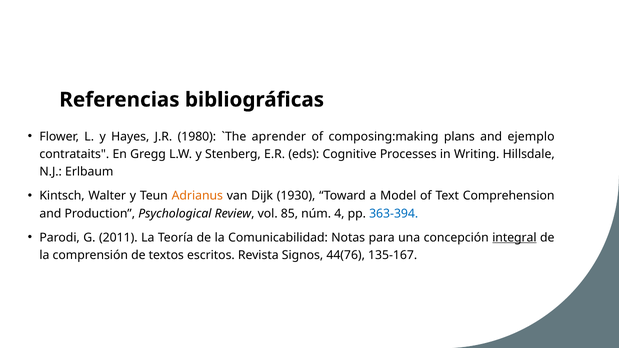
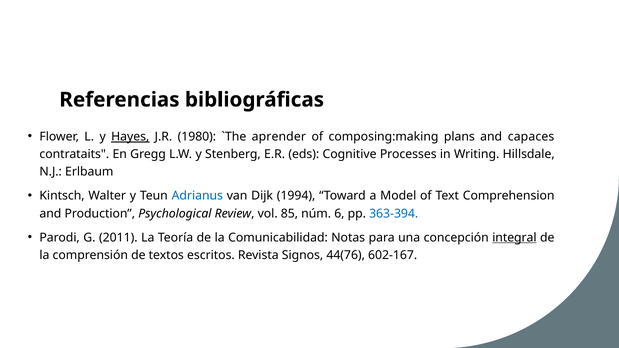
Hayes underline: none -> present (130, 137)
ejemplo: ejemplo -> capaces (531, 137)
Adrianus colour: orange -> blue (197, 196)
1930: 1930 -> 1994 (296, 196)
4: 4 -> 6 (339, 214)
135-167: 135-167 -> 602-167 (393, 255)
